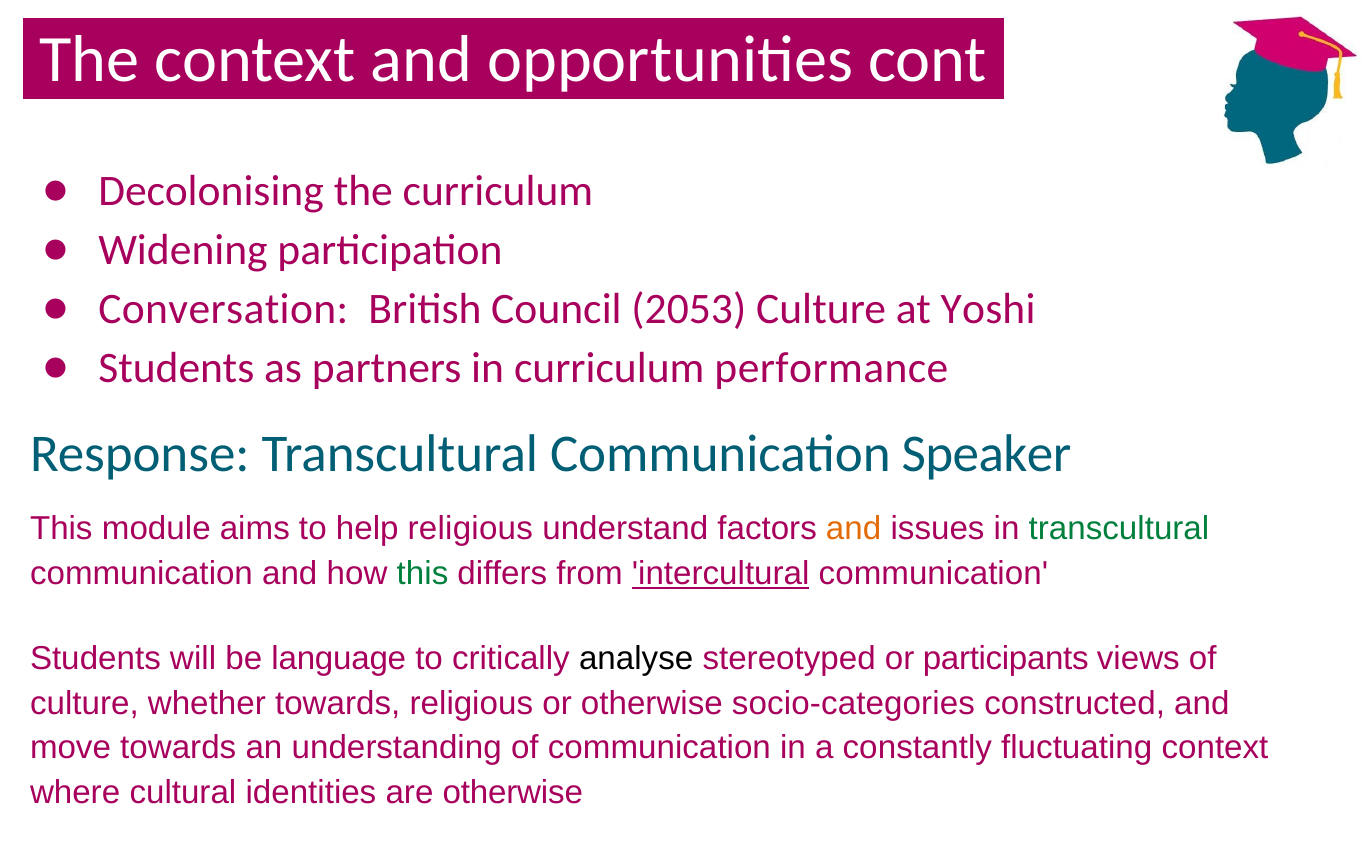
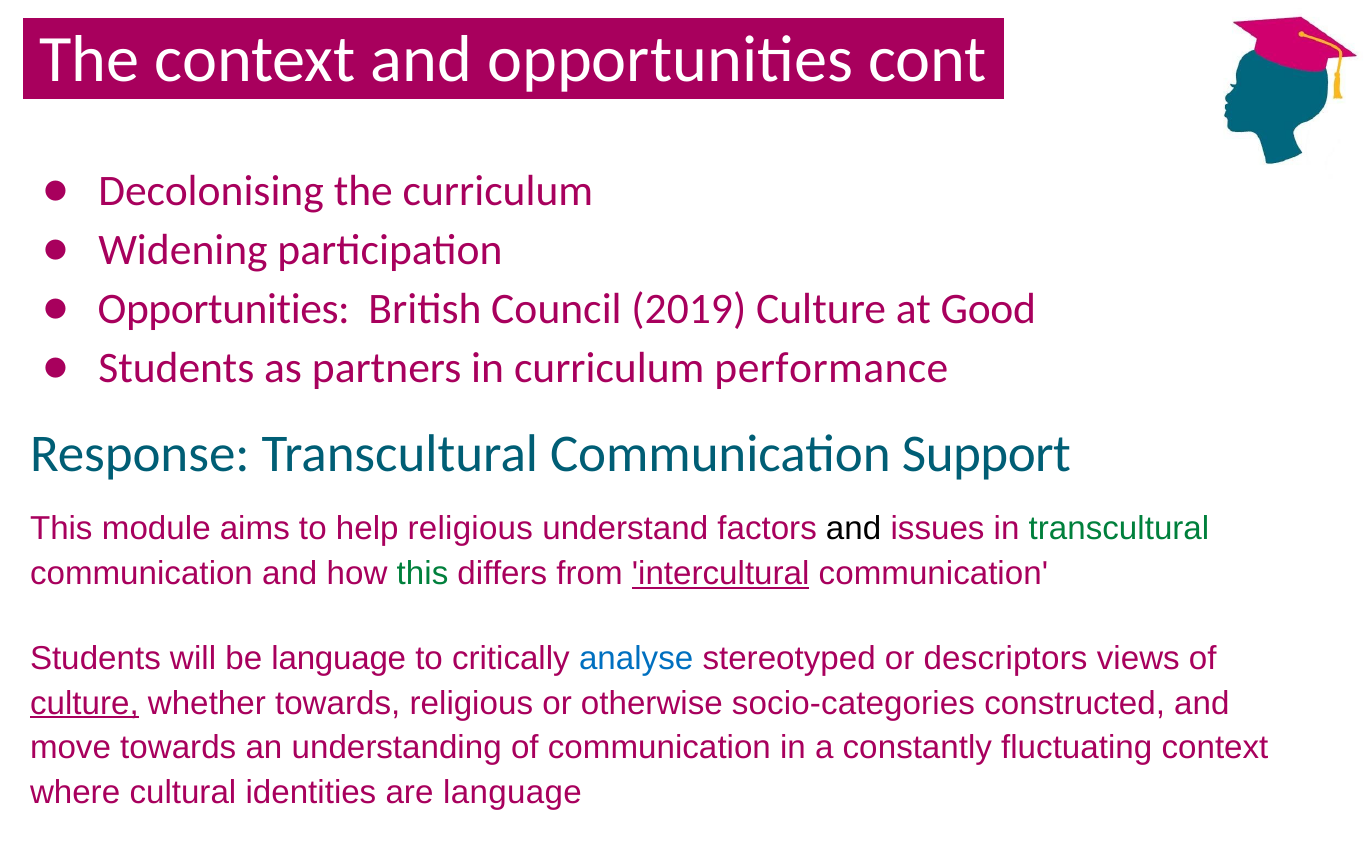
Conversation: Conversation -> Opportunities (224, 310)
2053: 2053 -> 2019 (689, 310)
Yoshi: Yoshi -> Good (988, 310)
Speaker: Speaker -> Support (986, 455)
and colour: orange -> black (854, 529)
analyse colour: black -> blue (636, 659)
participants: participants -> descriptors (1005, 659)
culture underline: none -> present (84, 704)
are otherwise: otherwise -> language (513, 793)
